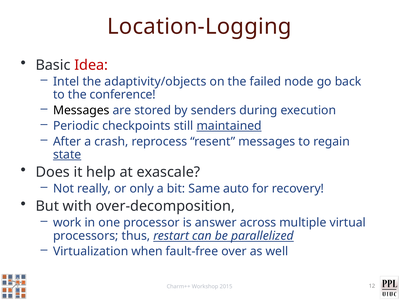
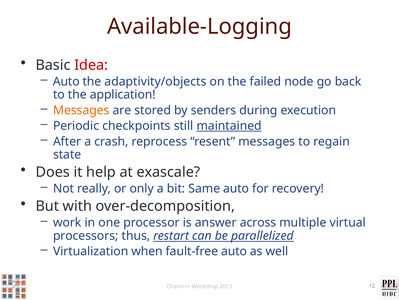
Location-Logging: Location-Logging -> Available-Logging (200, 26)
Intel: Intel -> Auto (66, 81)
conference: conference -> application (123, 94)
Messages colour: black -> orange (81, 110)
state underline: present -> none (67, 154)
fault-free over: over -> auto (234, 251)
